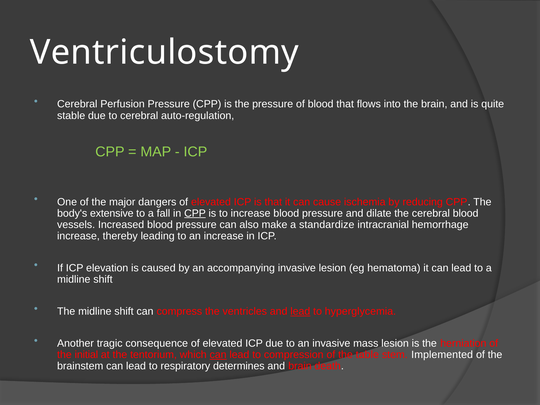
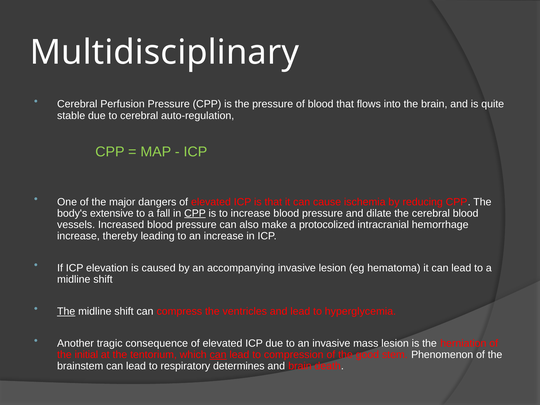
Ventriculostomy: Ventriculostomy -> Multidisciplinary (164, 52)
standardize: standardize -> protocolized (327, 225)
The underline: none -> present (66, 311)
lead underline: present -> none (300, 311)
table: table -> good (367, 355)
Implemented: Implemented -> Phenomenon (442, 355)
